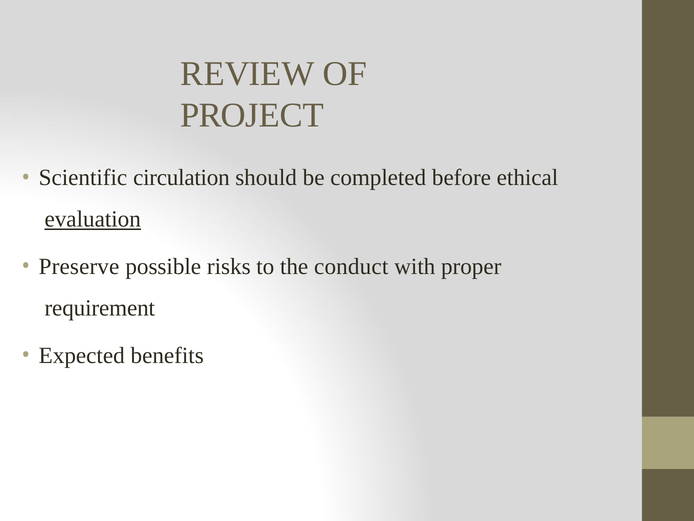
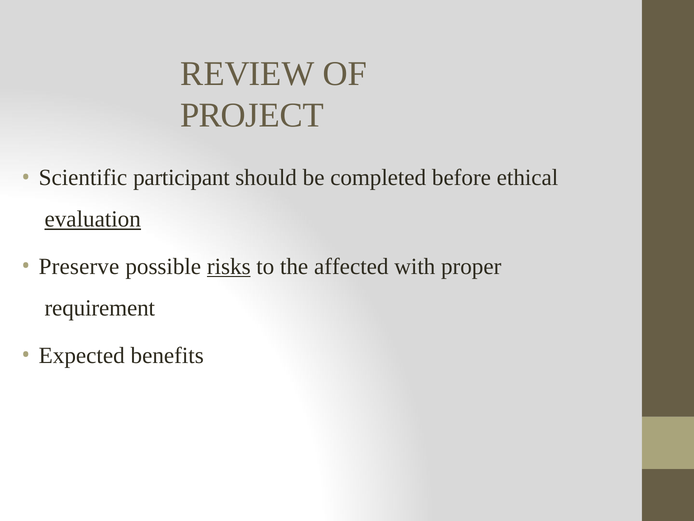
circulation: circulation -> participant (181, 177)
risks underline: none -> present (229, 266)
conduct: conduct -> affected (351, 266)
